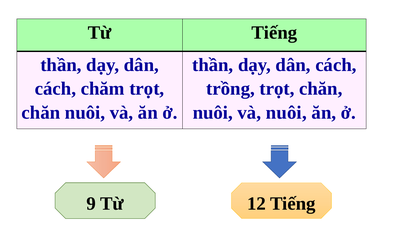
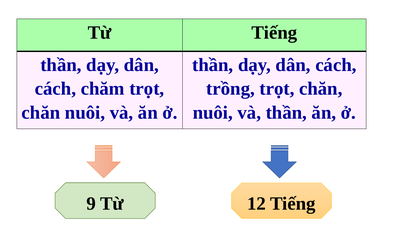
và nuôi: nuôi -> thần (286, 113)
